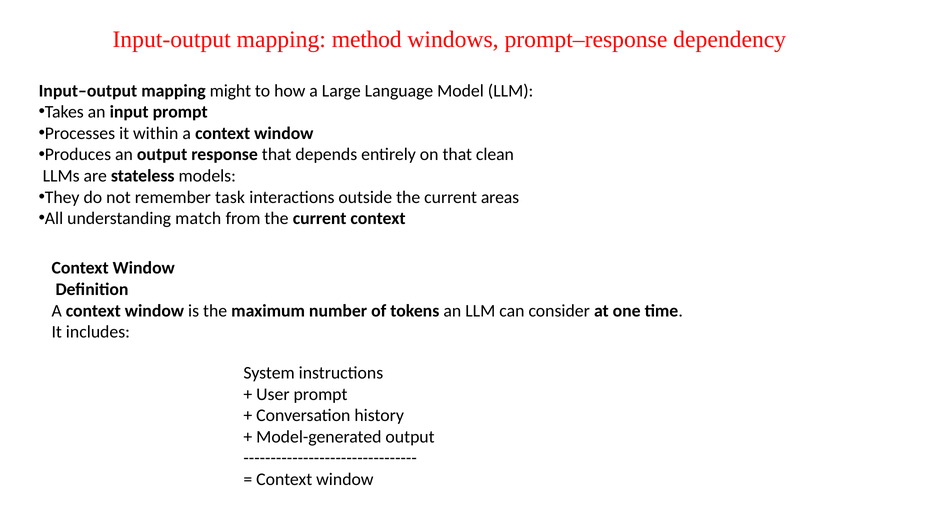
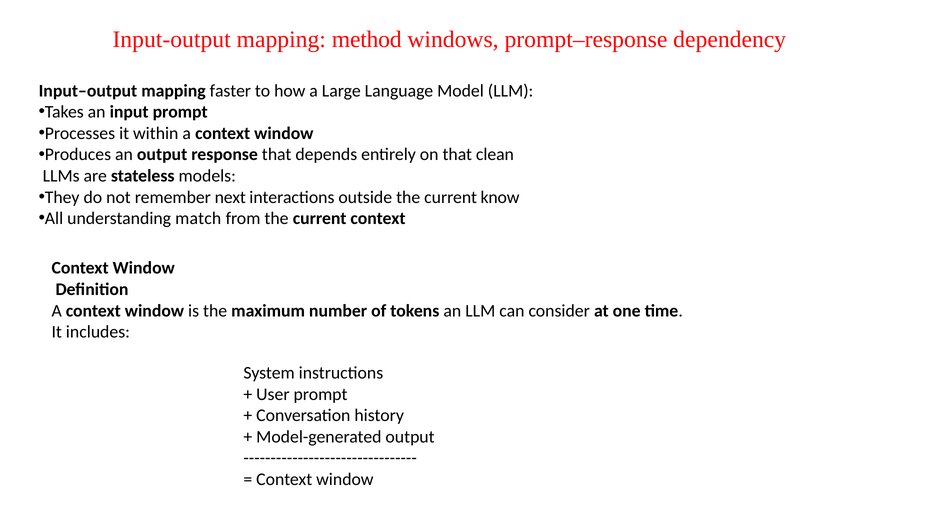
might: might -> faster (230, 91)
task: task -> next (230, 197)
areas: areas -> know (500, 197)
